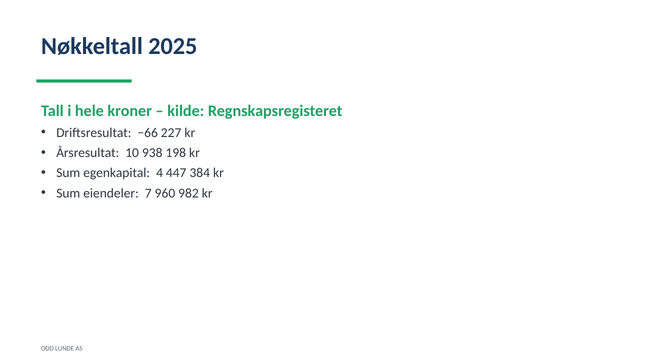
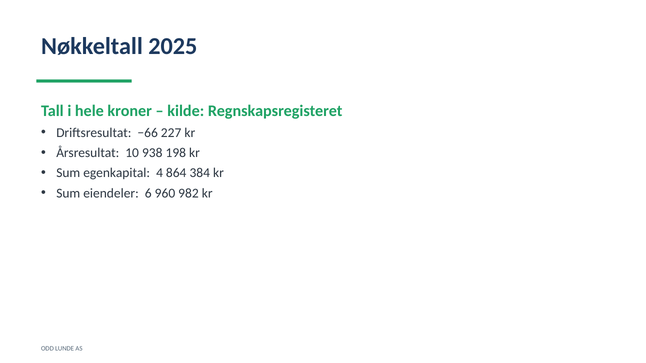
447: 447 -> 864 (176, 173)
7: 7 -> 6 (148, 193)
